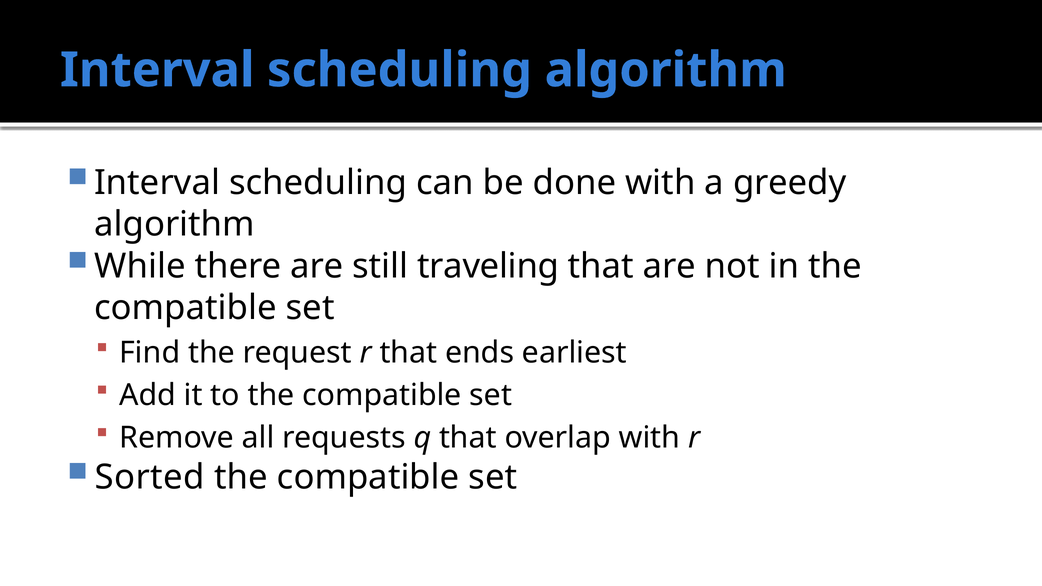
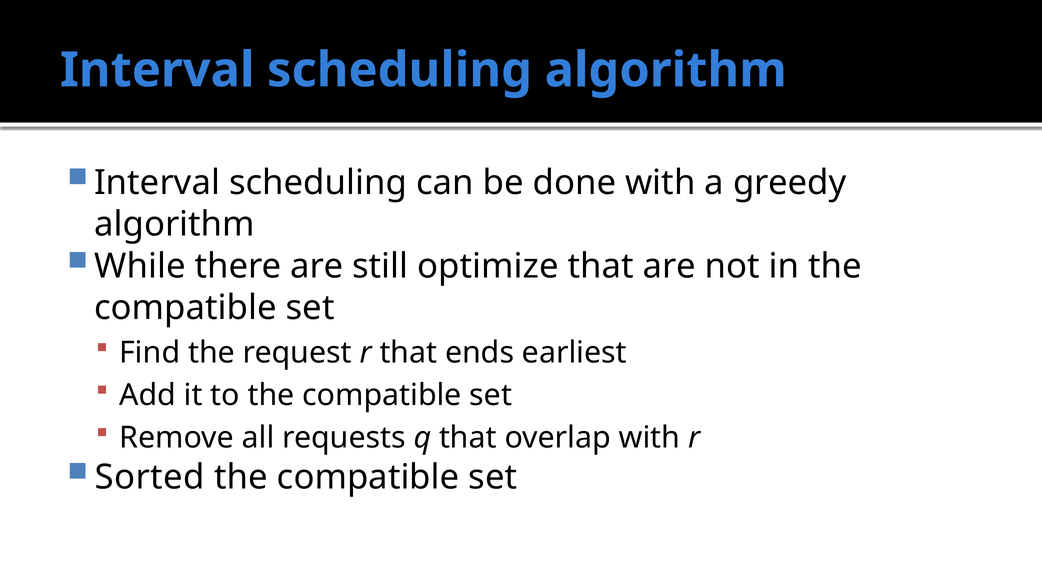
traveling: traveling -> optimize (488, 266)
